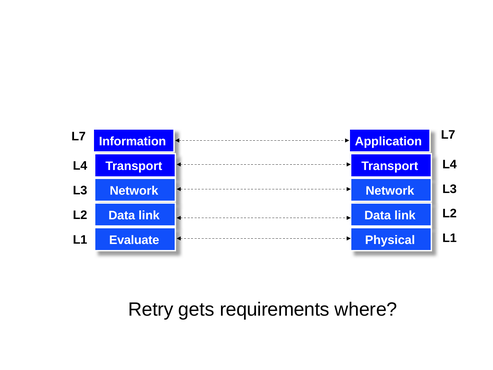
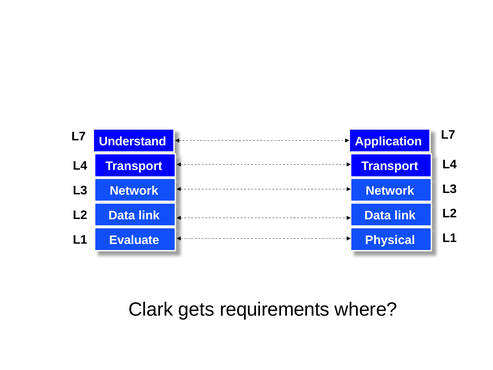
Information: Information -> Understand (133, 141)
Retry: Retry -> Clark (151, 309)
